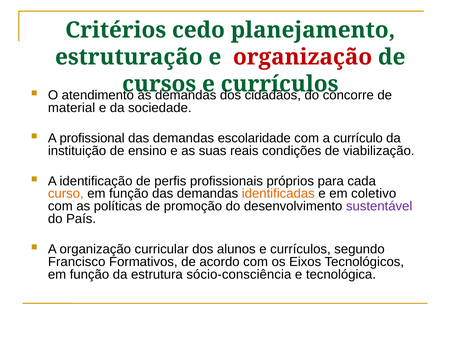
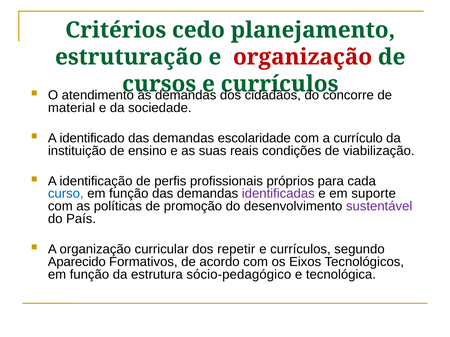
profissional: profissional -> identificado (92, 138)
curso colour: orange -> blue (66, 194)
identificadas colour: orange -> purple (278, 194)
coletivo: coletivo -> suporte (374, 194)
alunos: alunos -> repetir (236, 250)
Francisco: Francisco -> Aparecido (77, 262)
sócio-consciência: sócio-consciência -> sócio-pedagógico (239, 275)
